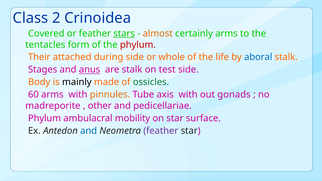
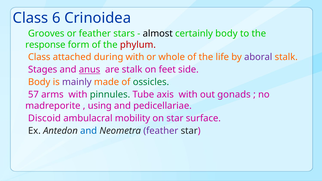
2: 2 -> 6 (56, 18)
Covered: Covered -> Grooves (46, 33)
stars underline: present -> none (124, 33)
almost colour: orange -> black (158, 33)
certainly arms: arms -> body (226, 33)
tentacles: tentacles -> response (45, 45)
Their: Their -> Class (39, 57)
during side: side -> with (135, 57)
aboral colour: blue -> purple (258, 57)
test: test -> feet (167, 70)
mainly colour: black -> purple (77, 82)
60: 60 -> 57 (33, 95)
pinnules colour: orange -> green (110, 95)
other: other -> using (100, 106)
Phylum: Phylum -> Discoid (44, 118)
